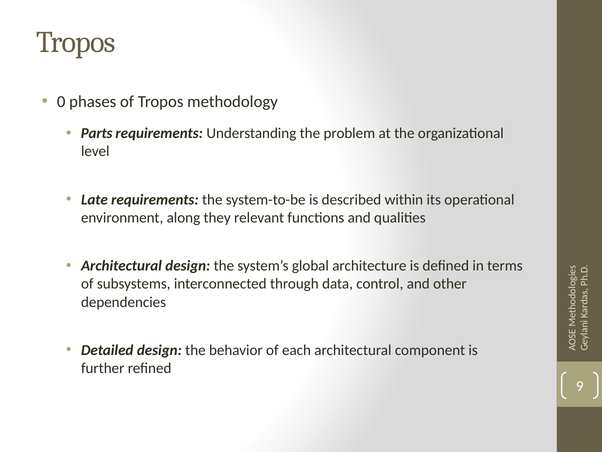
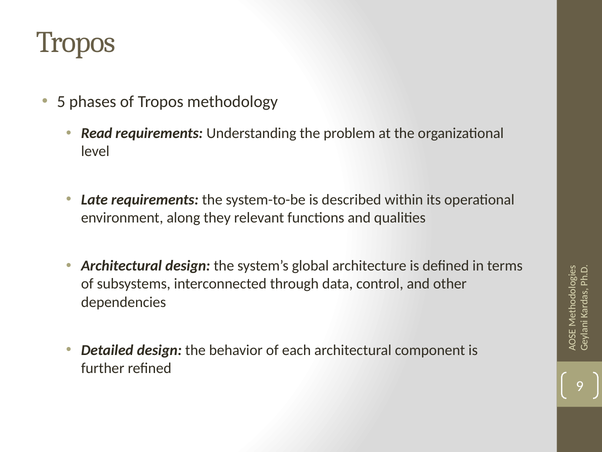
0: 0 -> 5 (61, 102)
Parts: Parts -> Read (97, 133)
